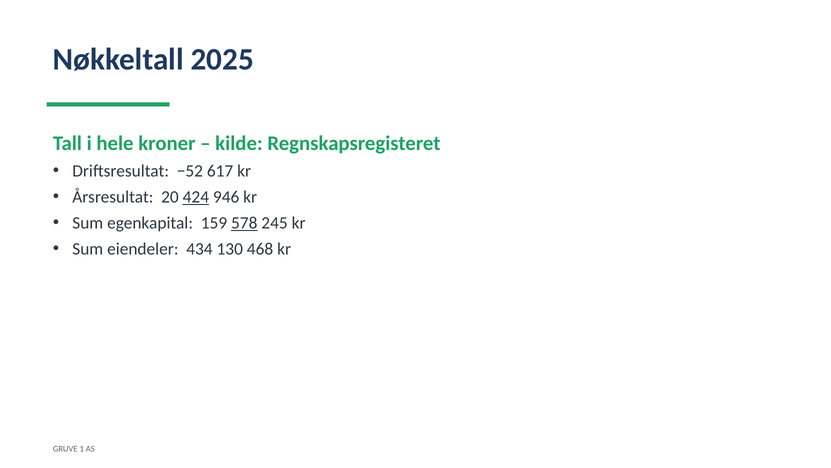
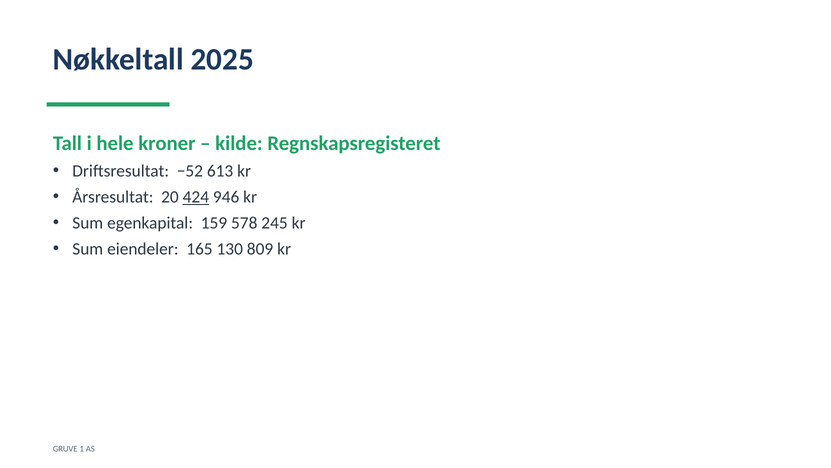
617: 617 -> 613 (220, 171)
578 underline: present -> none (244, 223)
434: 434 -> 165 (199, 249)
468: 468 -> 809 (260, 249)
